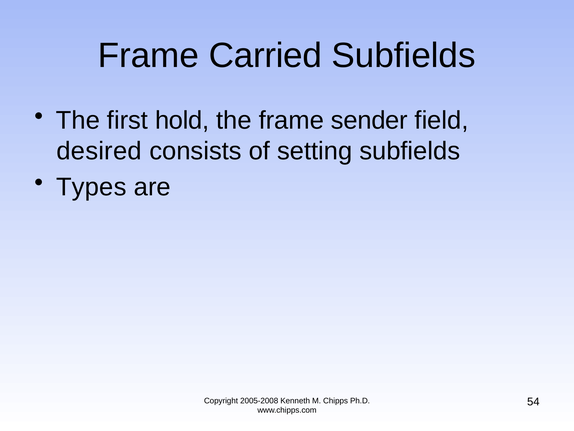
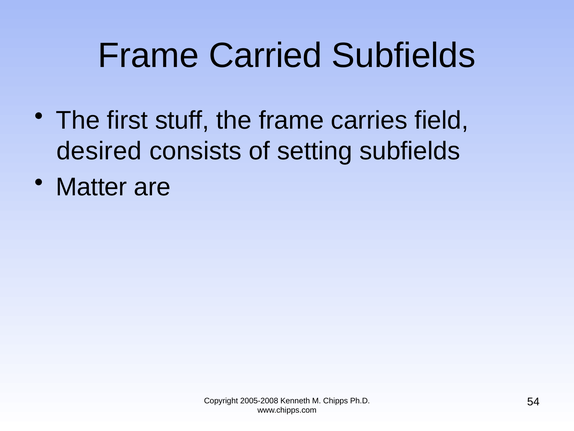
hold: hold -> stuff (182, 120)
sender: sender -> carries (369, 120)
Types: Types -> Matter (92, 187)
